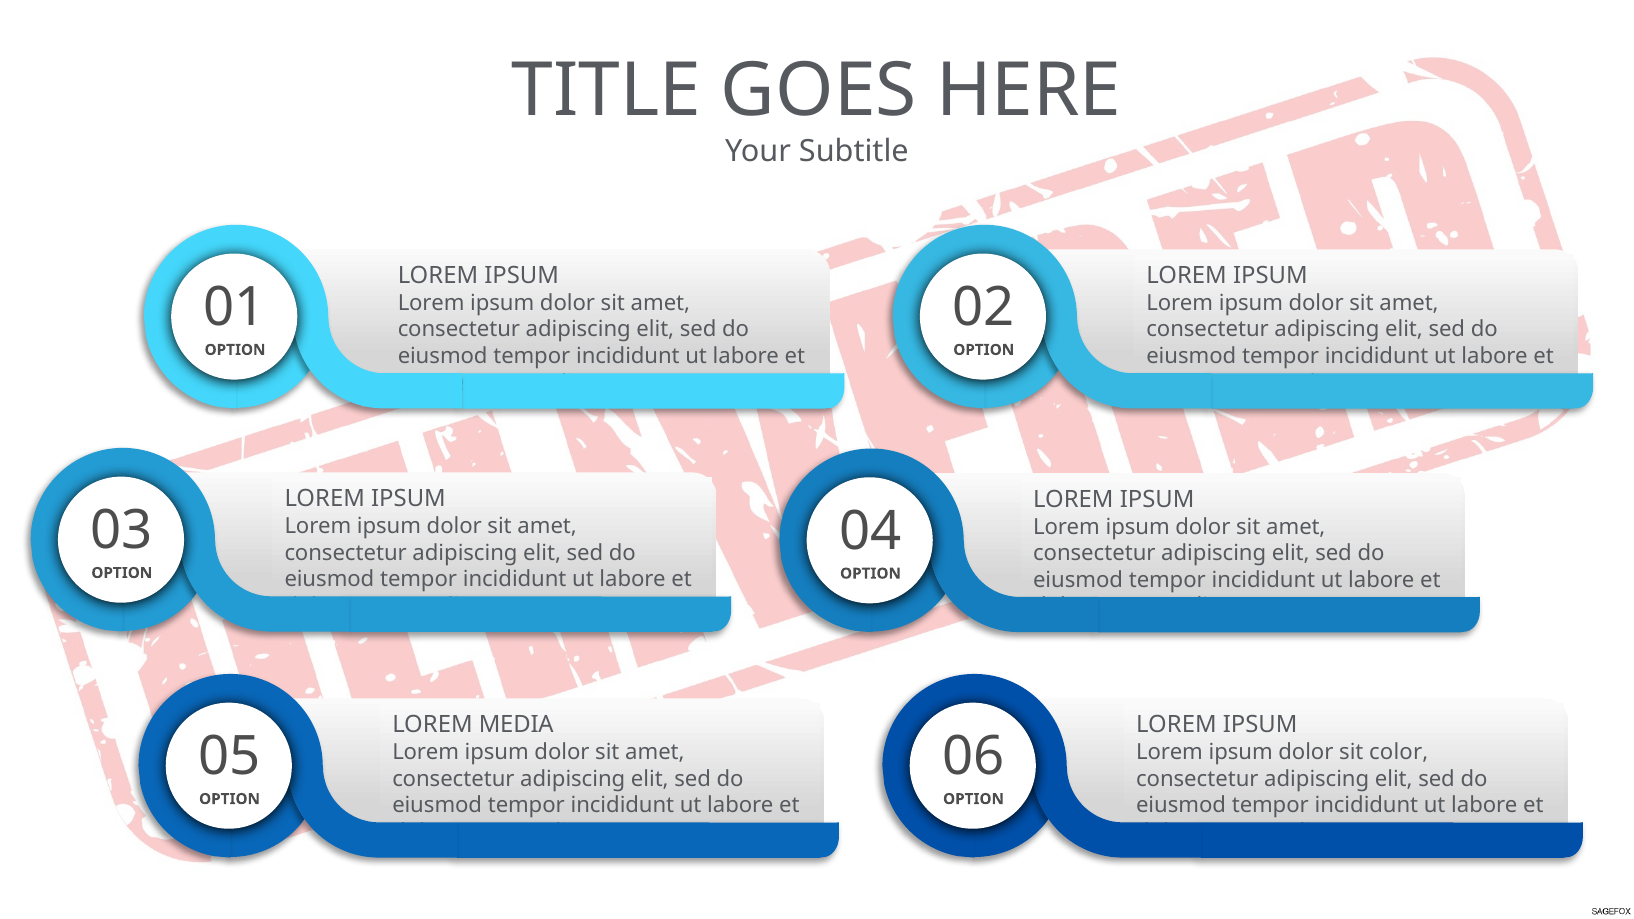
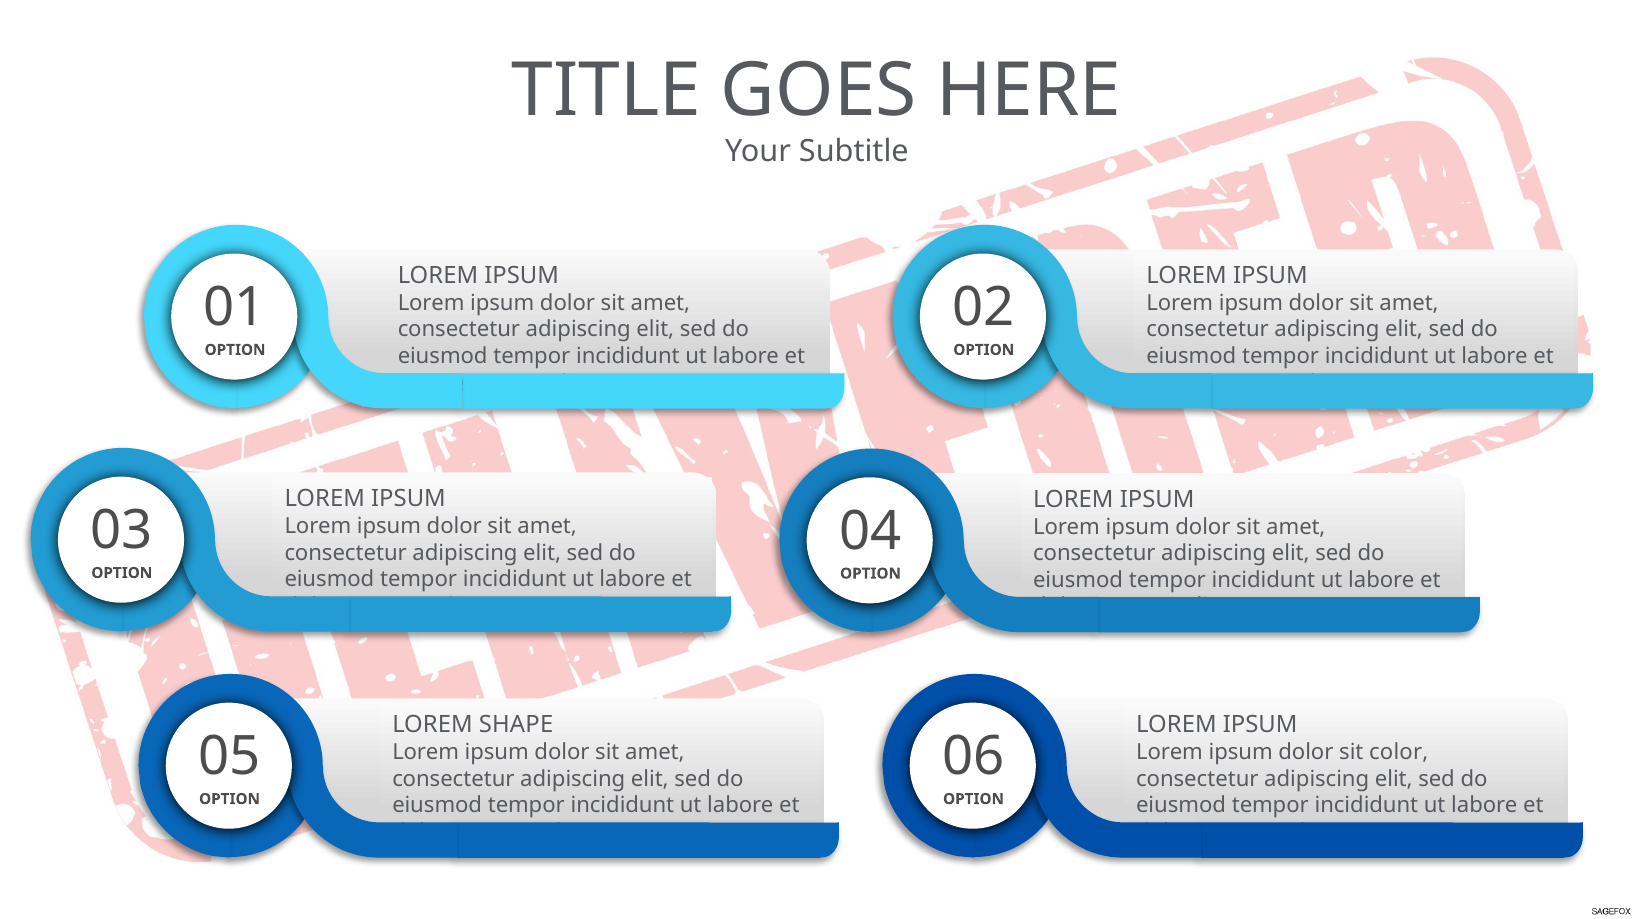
MEDIA: MEDIA -> SHAPE (516, 725)
